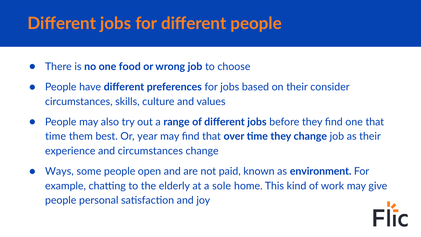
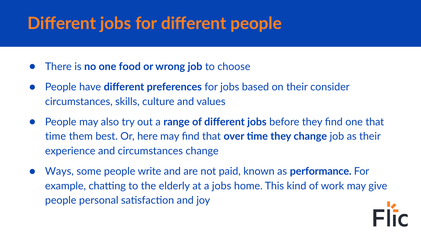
year: year -> here (148, 136)
open: open -> write (150, 171)
environment: environment -> performance (321, 171)
a sole: sole -> jobs (222, 186)
